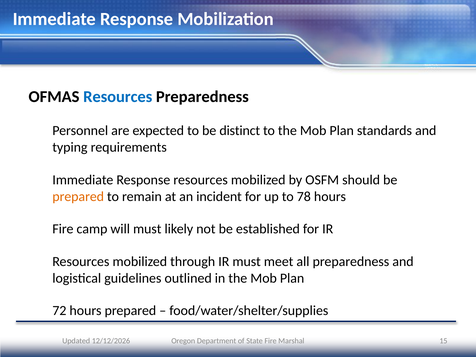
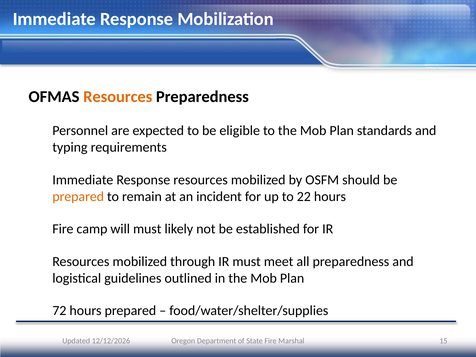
Resources colour: blue -> orange (118, 97)
distinct: distinct -> eligible (240, 131)
78: 78 -> 22 (304, 196)
